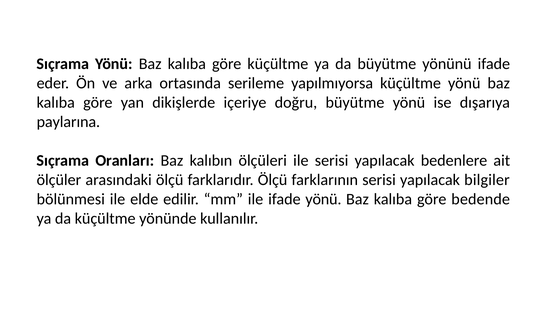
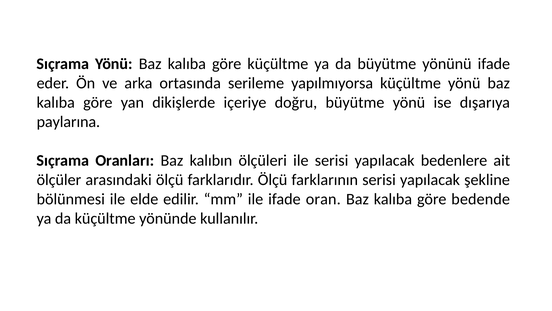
bilgiler: bilgiler -> şekline (487, 180)
ifade yönü: yönü -> oran (323, 199)
